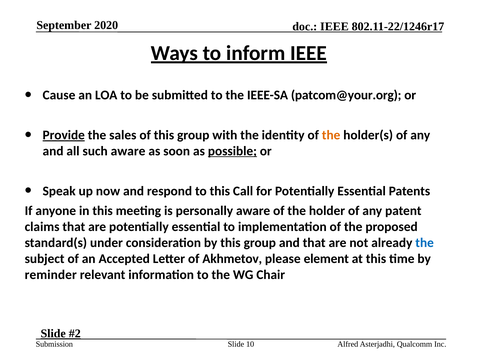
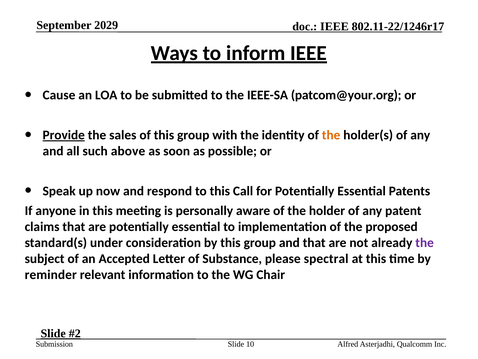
2020: 2020 -> 2029 (106, 25)
such aware: aware -> above (128, 151)
possible underline: present -> none (232, 151)
the colour: blue -> purple (425, 243)
Akhmetov: Akhmetov -> Substance (232, 258)
element: element -> spectral (326, 258)
